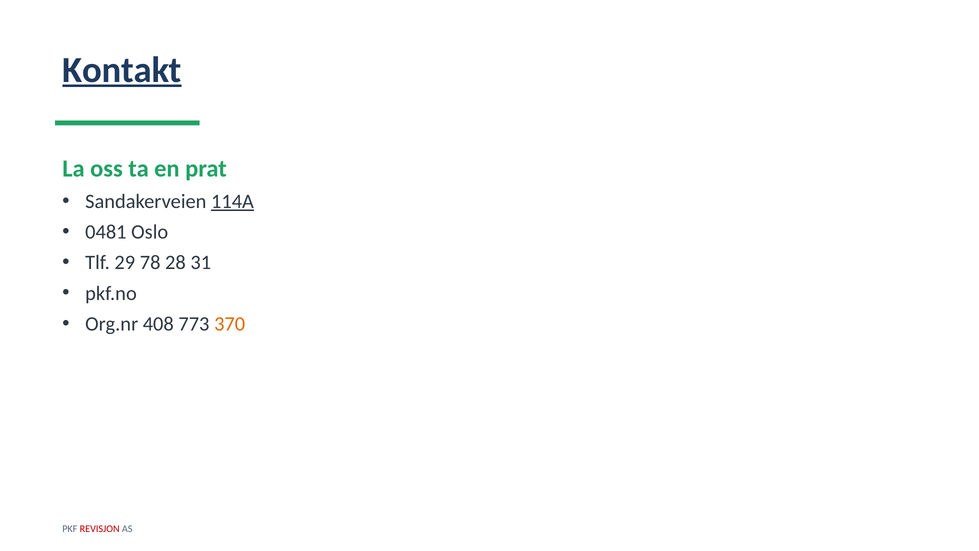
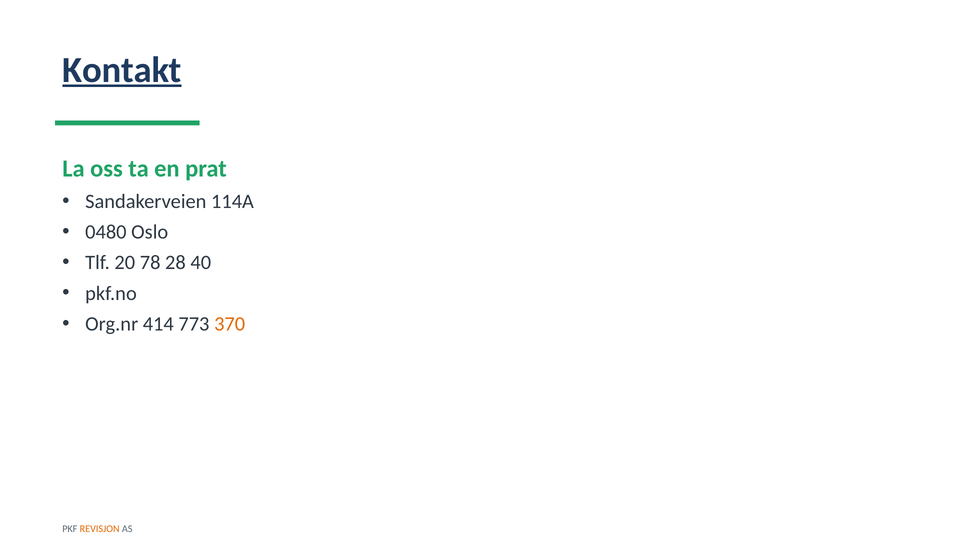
114A underline: present -> none (232, 201)
0481: 0481 -> 0480 (106, 232)
29: 29 -> 20 (125, 263)
31: 31 -> 40 (201, 263)
408: 408 -> 414 (158, 324)
REVISJON colour: red -> orange (100, 528)
